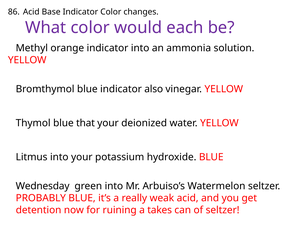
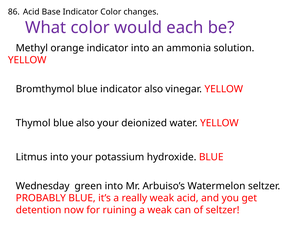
blue that: that -> also (86, 123)
a takes: takes -> weak (160, 210)
